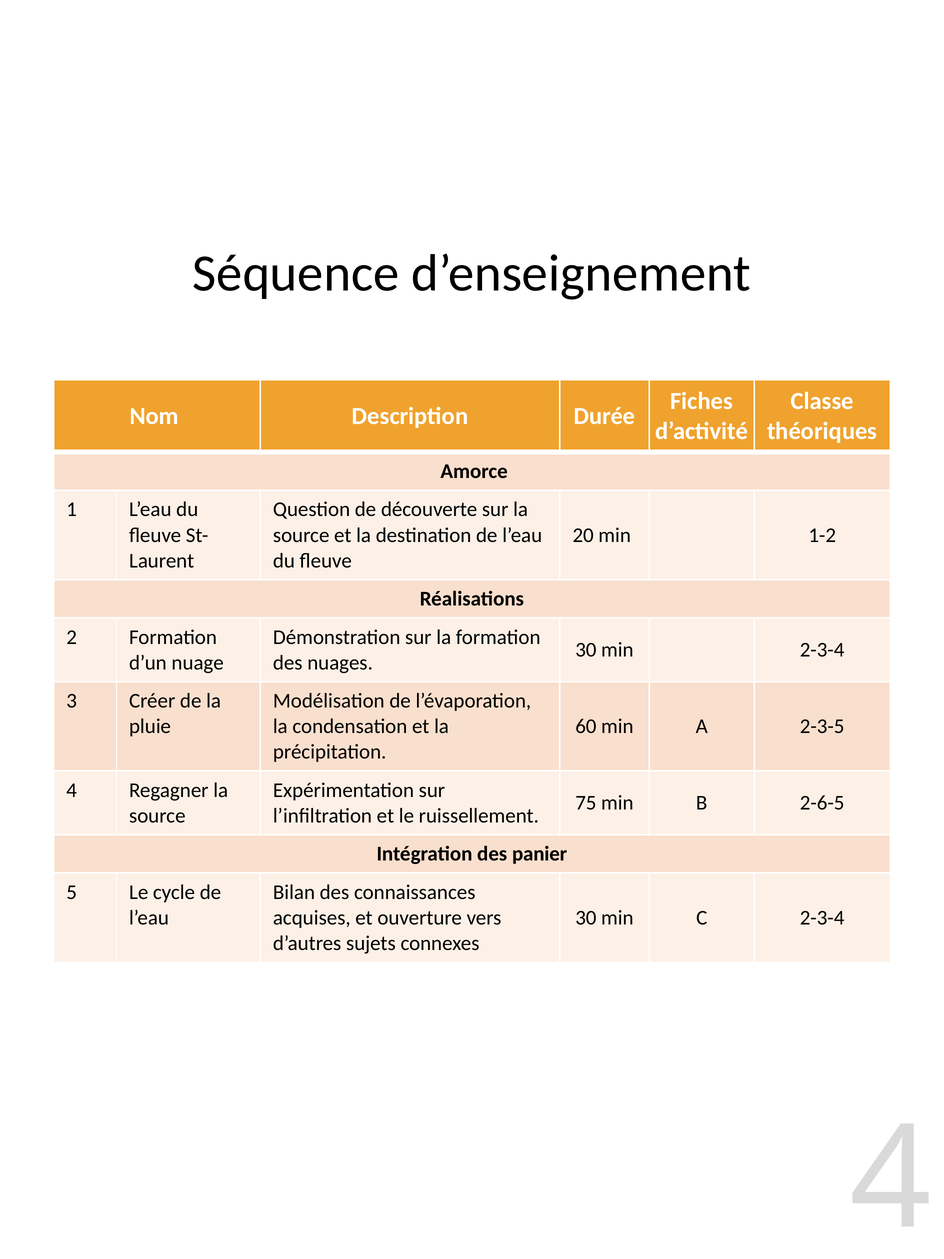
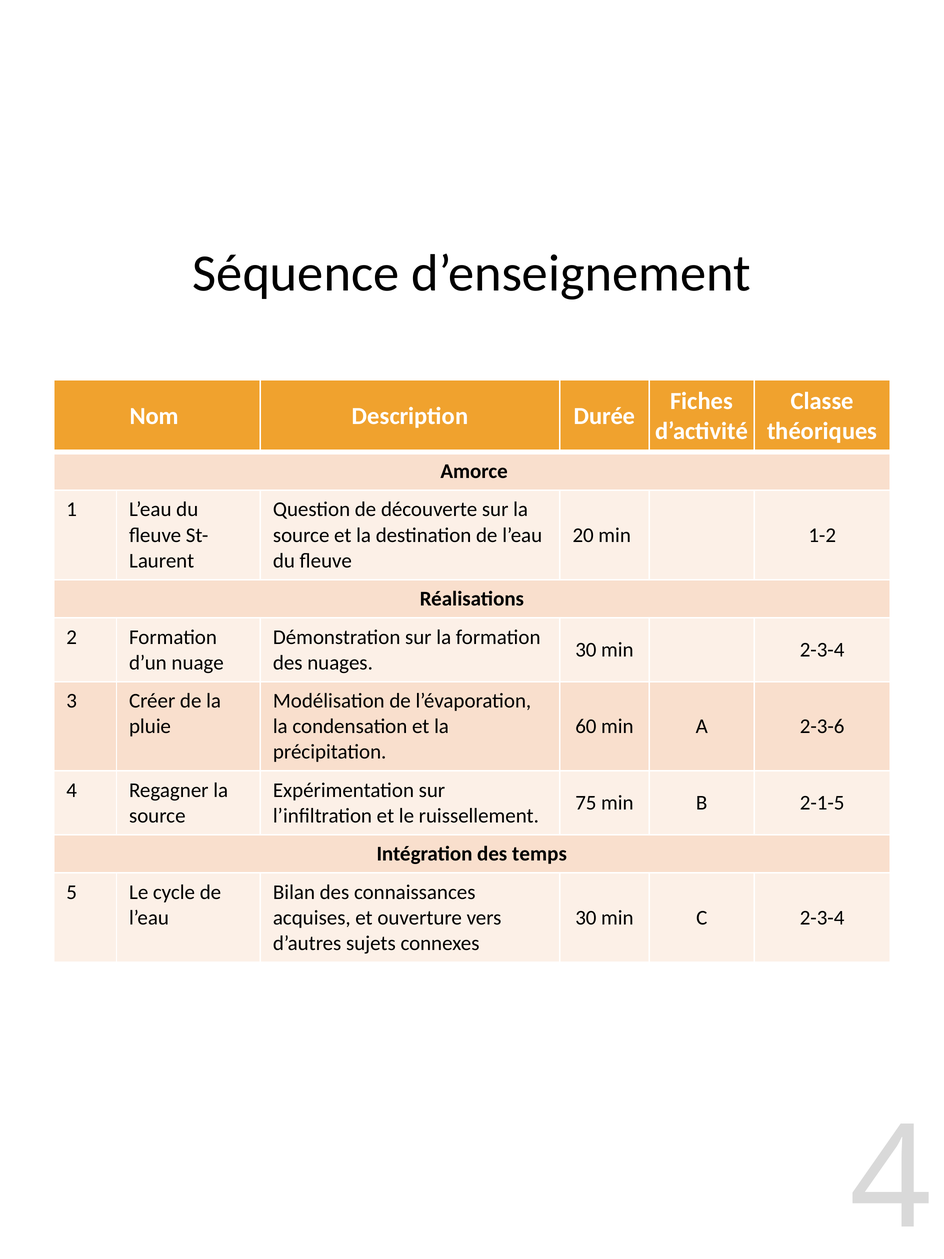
2-3-5: 2-3-5 -> 2-3-6 (822, 726)
2-6-5: 2-6-5 -> 2-1-5 (822, 803)
panier: panier -> temps (539, 854)
